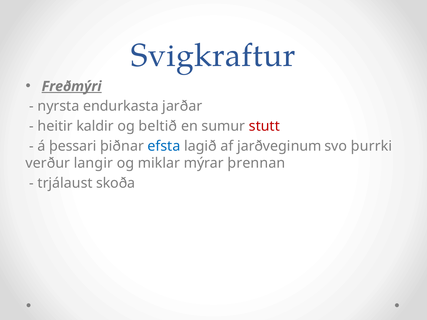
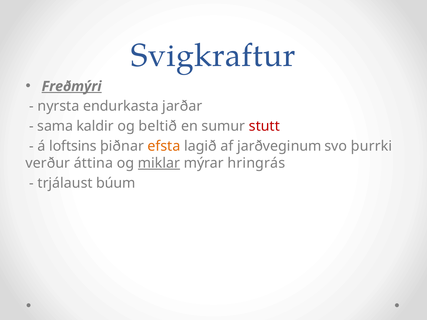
heitir: heitir -> sama (55, 126)
þessari: þessari -> loftsins (73, 146)
efsta colour: blue -> orange (164, 146)
langir: langir -> áttina (93, 163)
miklar underline: none -> present (159, 163)
þrennan: þrennan -> hringrás (256, 163)
skoða: skoða -> búum (116, 183)
